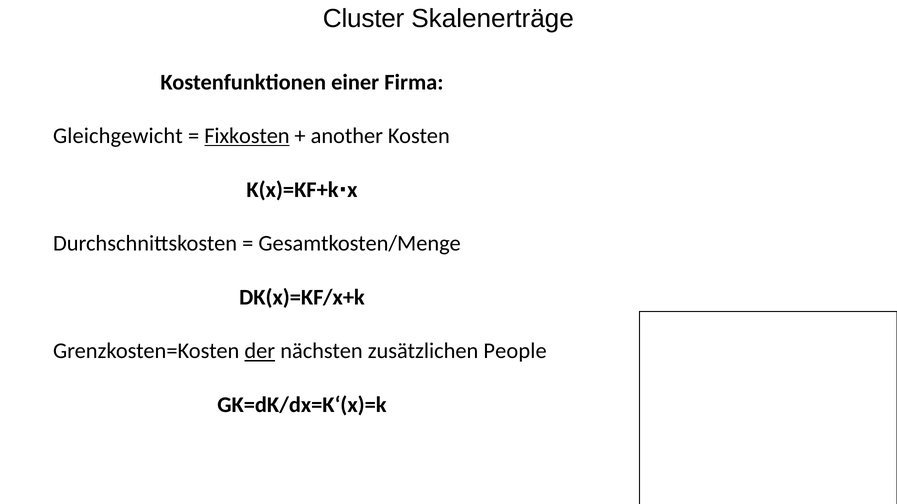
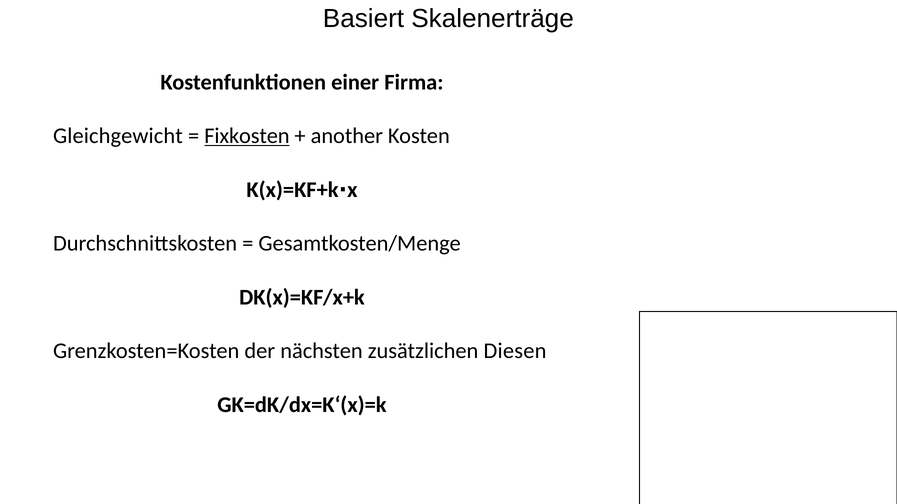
Cluster: Cluster -> Basiert (363, 19)
der underline: present -> none (260, 351)
People: People -> Diesen (515, 351)
